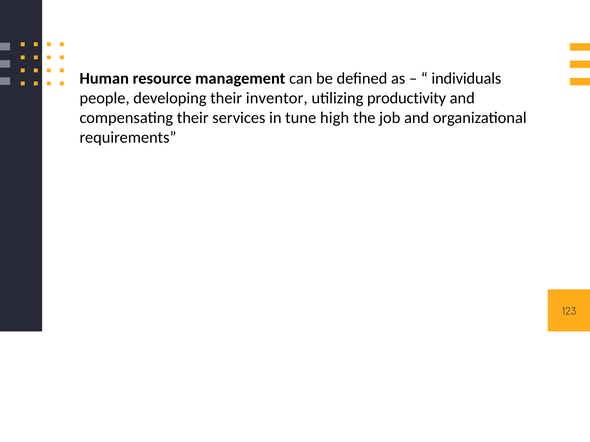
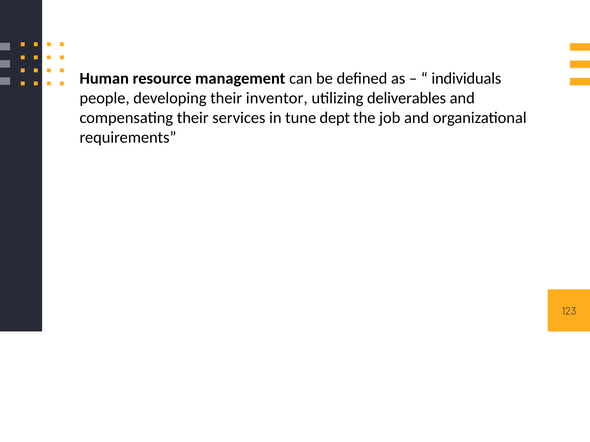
productivity: productivity -> deliverables (407, 98)
high: high -> dept (335, 118)
